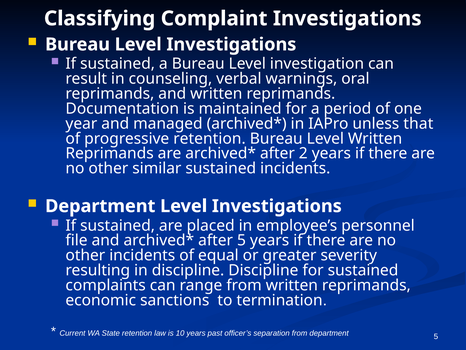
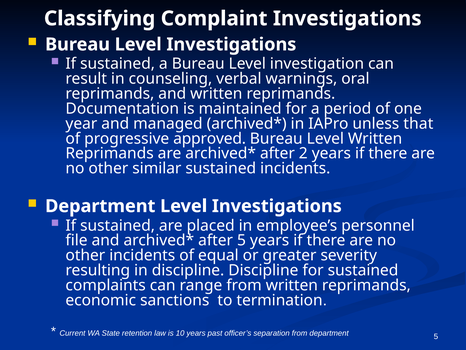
progressive retention: retention -> approved (210, 138)
